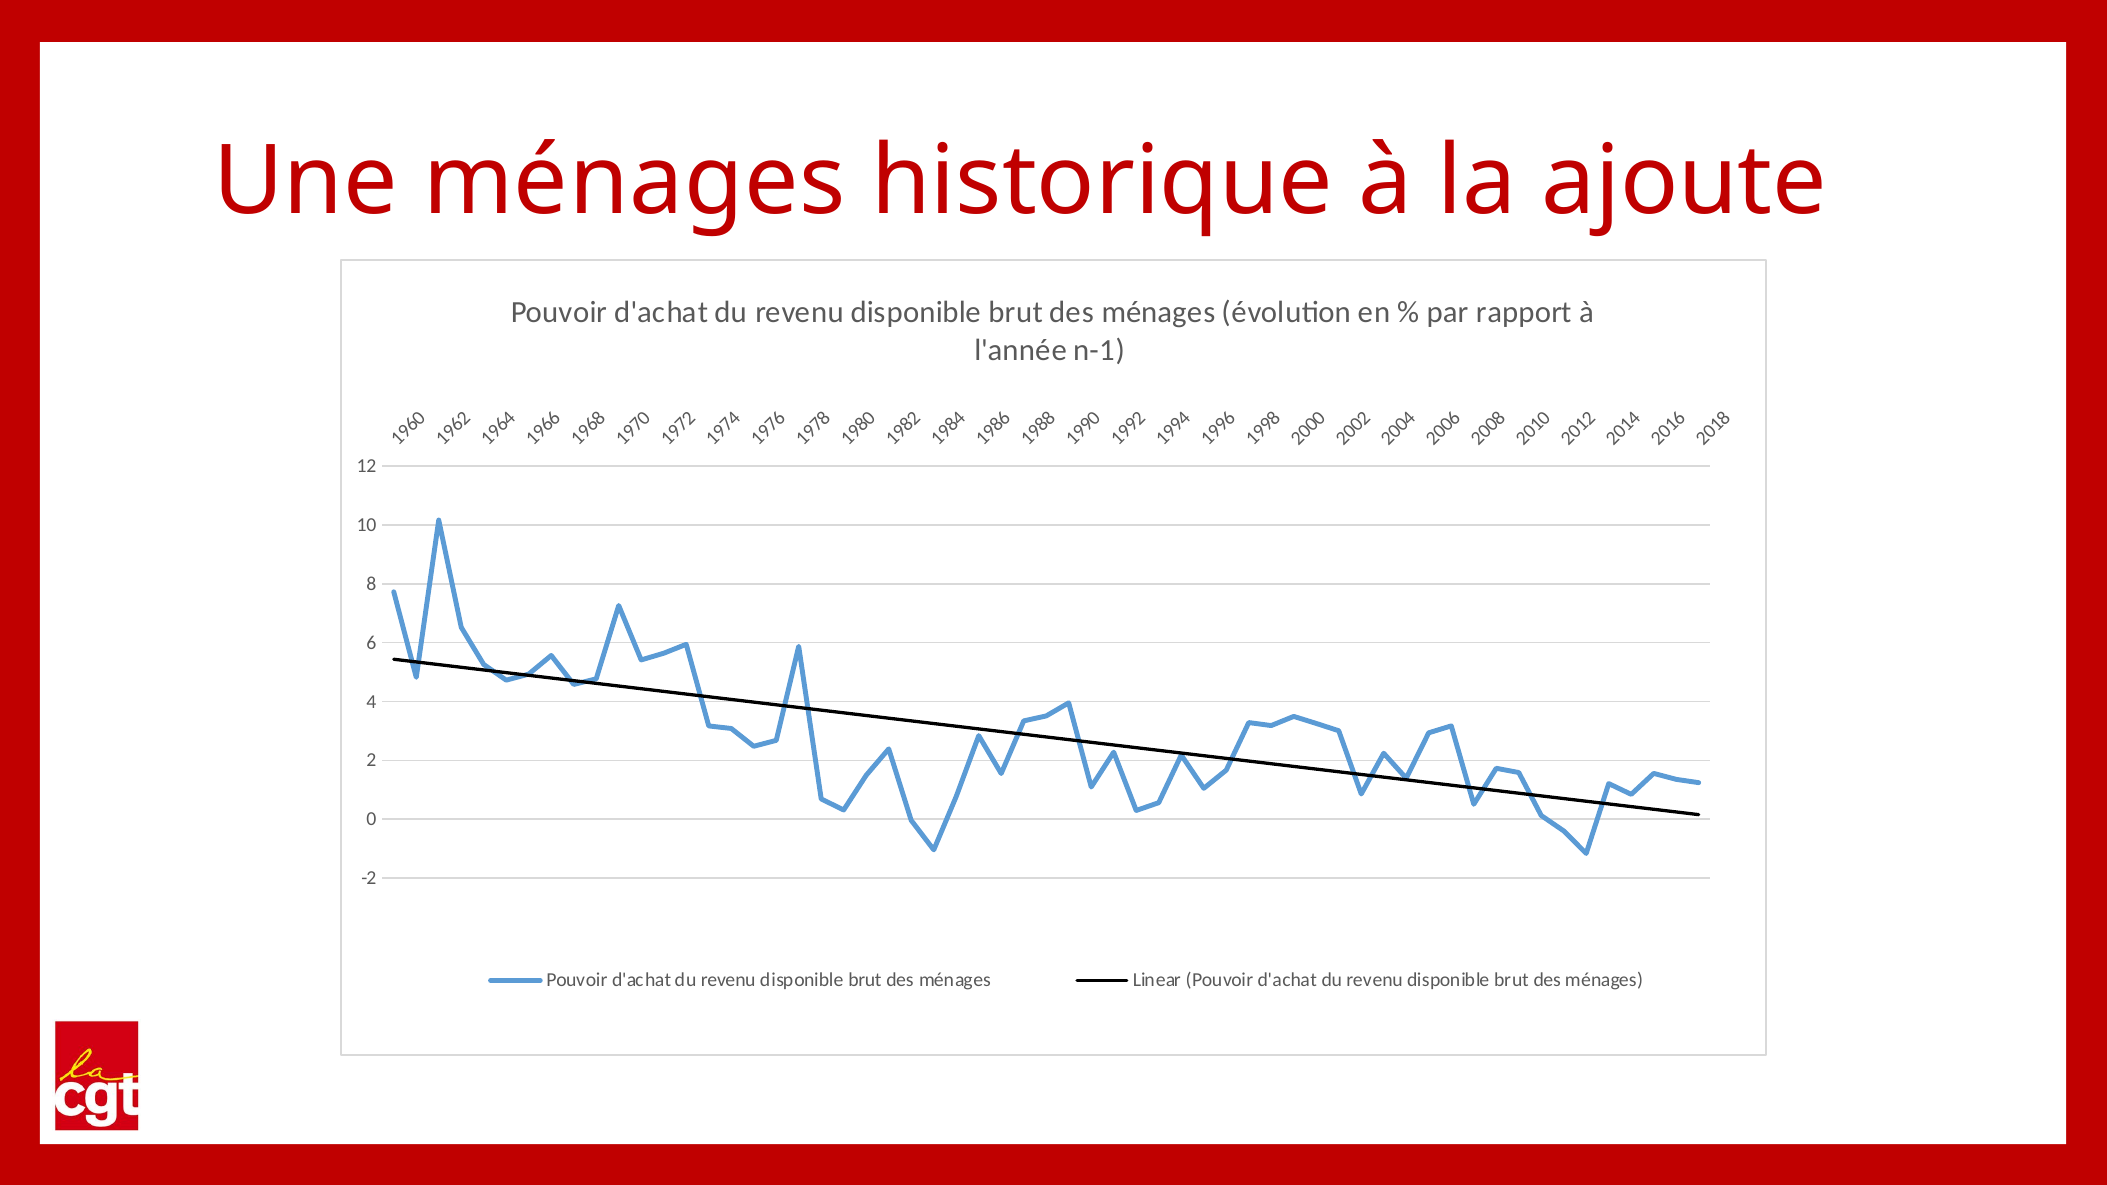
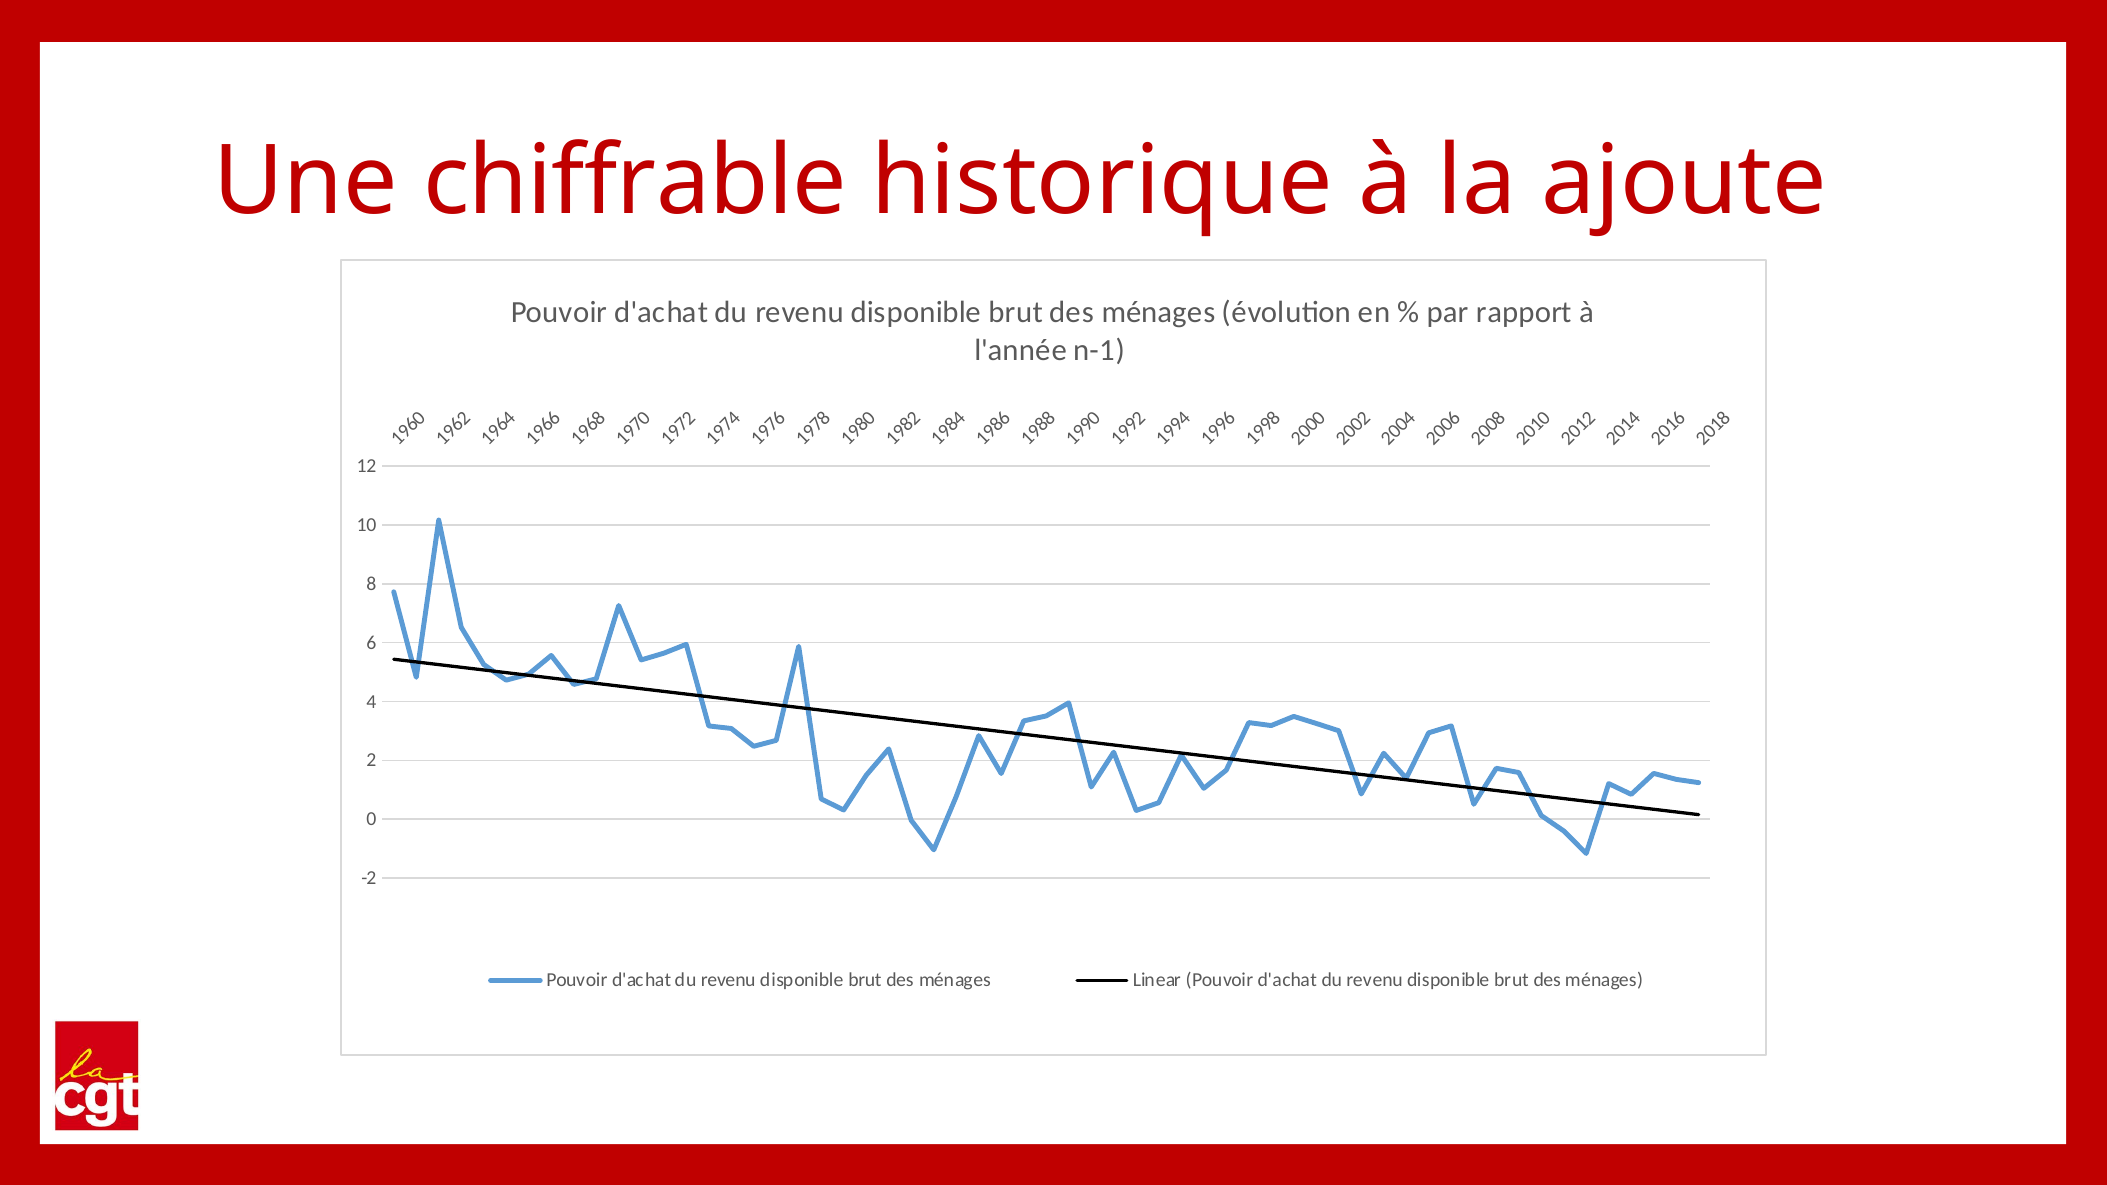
Une ménages: ménages -> chiffrable (635, 182)
